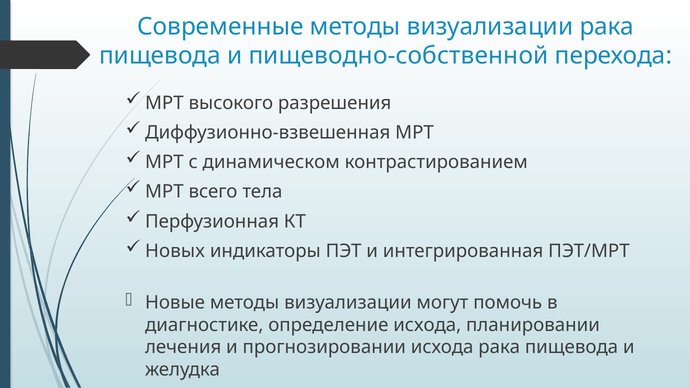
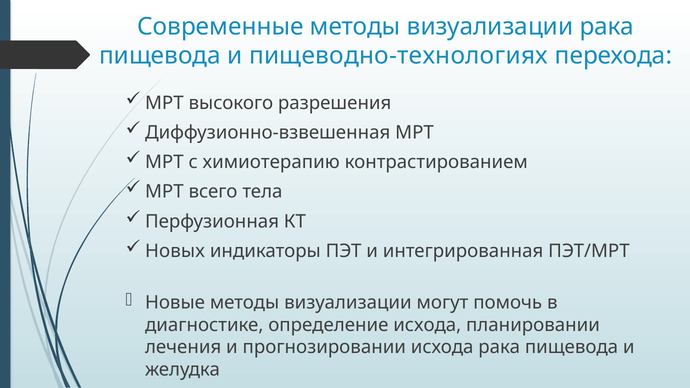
пищеводно-собственной: пищеводно-собственной -> пищеводно-технологиях (398, 56)
динамическом: динамическом -> химиотерапию (271, 162)
